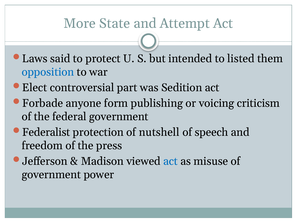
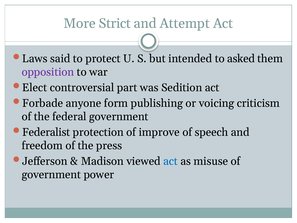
State: State -> Strict (115, 23)
listed: listed -> asked (241, 59)
opposition colour: blue -> purple (48, 72)
nutshell: nutshell -> improve (159, 132)
